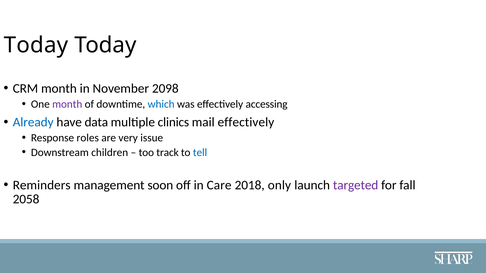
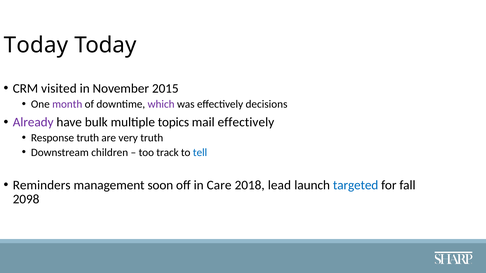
CRM month: month -> visited (59, 89)
2098: 2098 -> 2015 (165, 89)
which colour: blue -> purple (161, 104)
accessing: accessing -> decisions (267, 104)
Already colour: blue -> purple (33, 122)
data: data -> bulk (96, 122)
clinics: clinics -> topics (173, 122)
Response roles: roles -> truth (88, 138)
very issue: issue -> truth (152, 138)
only: only -> lead (279, 185)
targeted colour: purple -> blue (356, 185)
2058: 2058 -> 2098 (26, 199)
